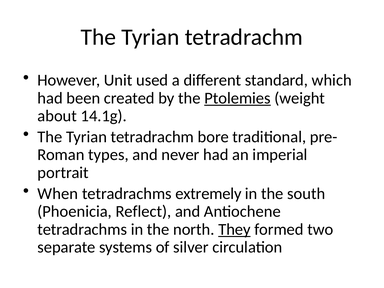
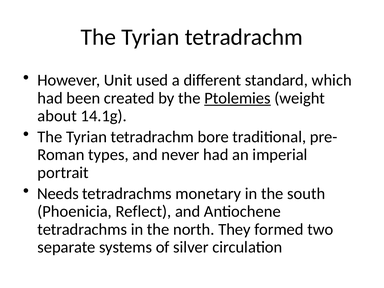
When: When -> Needs (58, 194)
extremely: extremely -> monetary (208, 194)
They underline: present -> none (234, 229)
